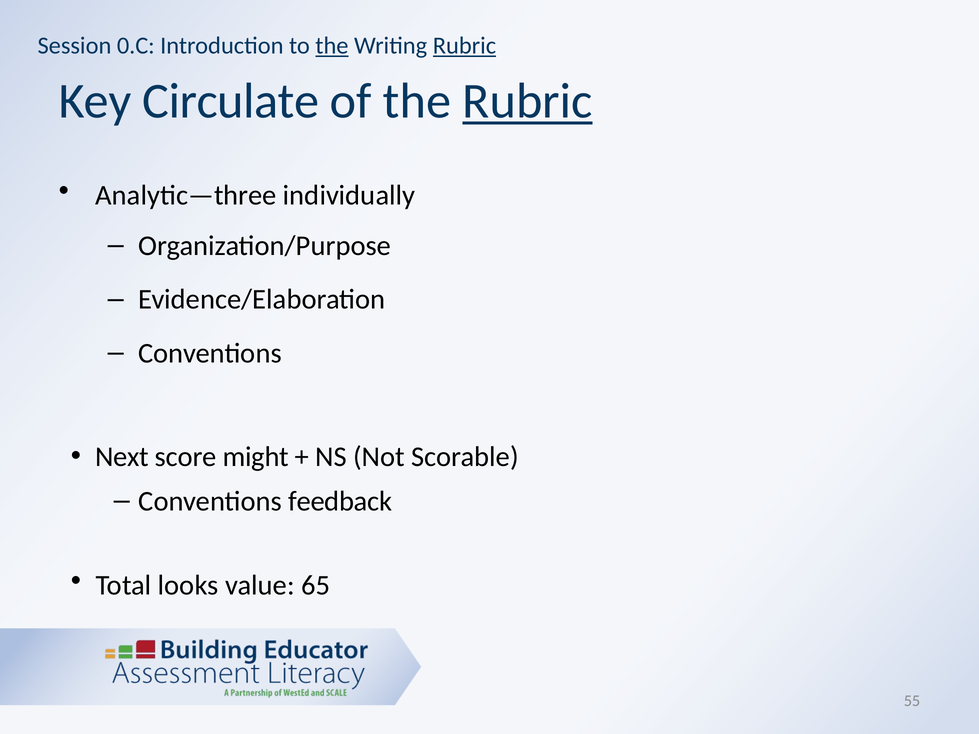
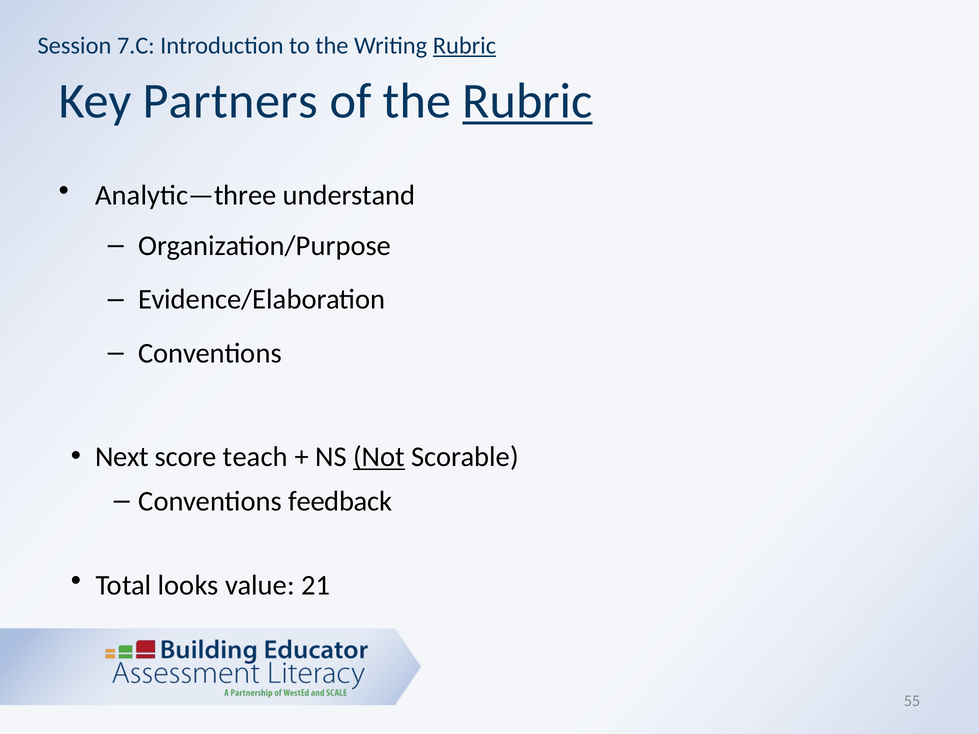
0.C: 0.C -> 7.C (136, 46)
the underline: present -> none (332, 46)
Circulate: Circulate -> Partners (230, 101)
individually: individually -> understand (349, 195)
might: might -> teach (255, 457)
Not underline: none -> present (379, 457)
65: 65 -> 21 (316, 585)
